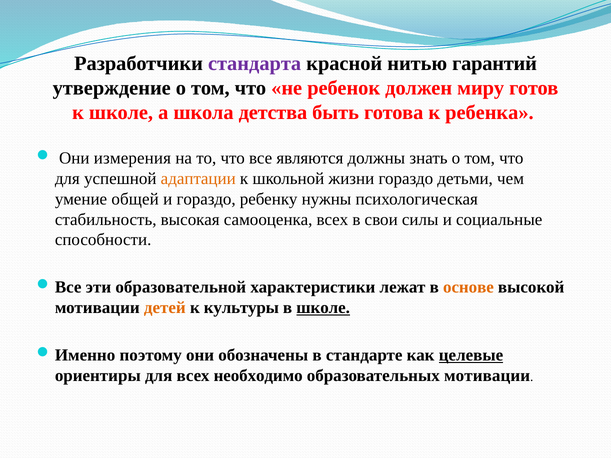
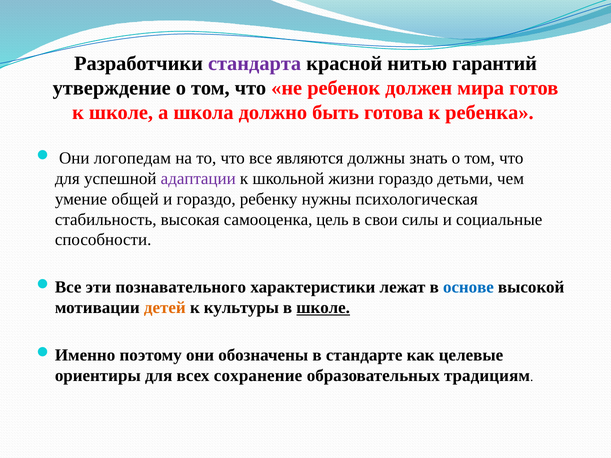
миру: миру -> мира (481, 88)
детства: детства -> должно (273, 113)
измерения: измерения -> логопедам (132, 158)
адаптации colour: orange -> purple (198, 179)
самооценка всех: всех -> цель (332, 220)
образовательной: образовательной -> познавательного (181, 288)
основе colour: orange -> blue (468, 288)
целевые underline: present -> none (471, 356)
необходимо: необходимо -> сохранение (258, 376)
образовательных мотивации: мотивации -> традициям (487, 376)
